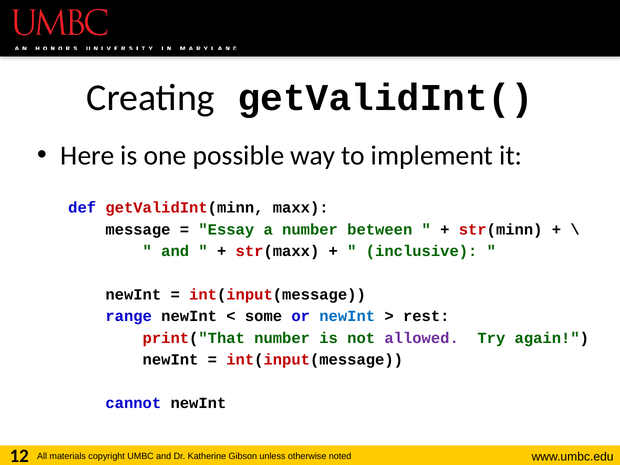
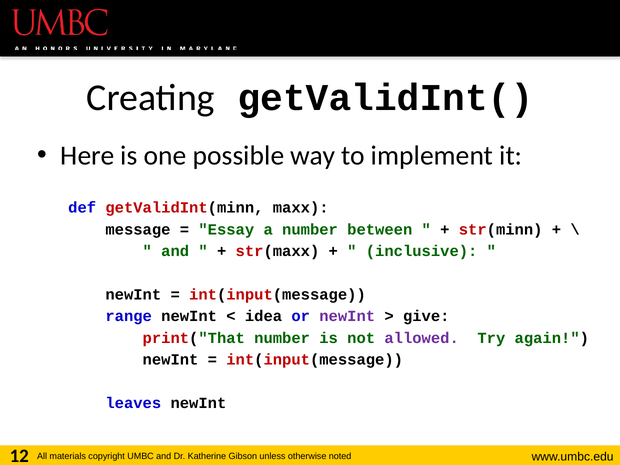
some: some -> idea (264, 316)
newInt colour: blue -> purple (347, 316)
rest: rest -> give (426, 316)
cannot: cannot -> leaves (133, 403)
